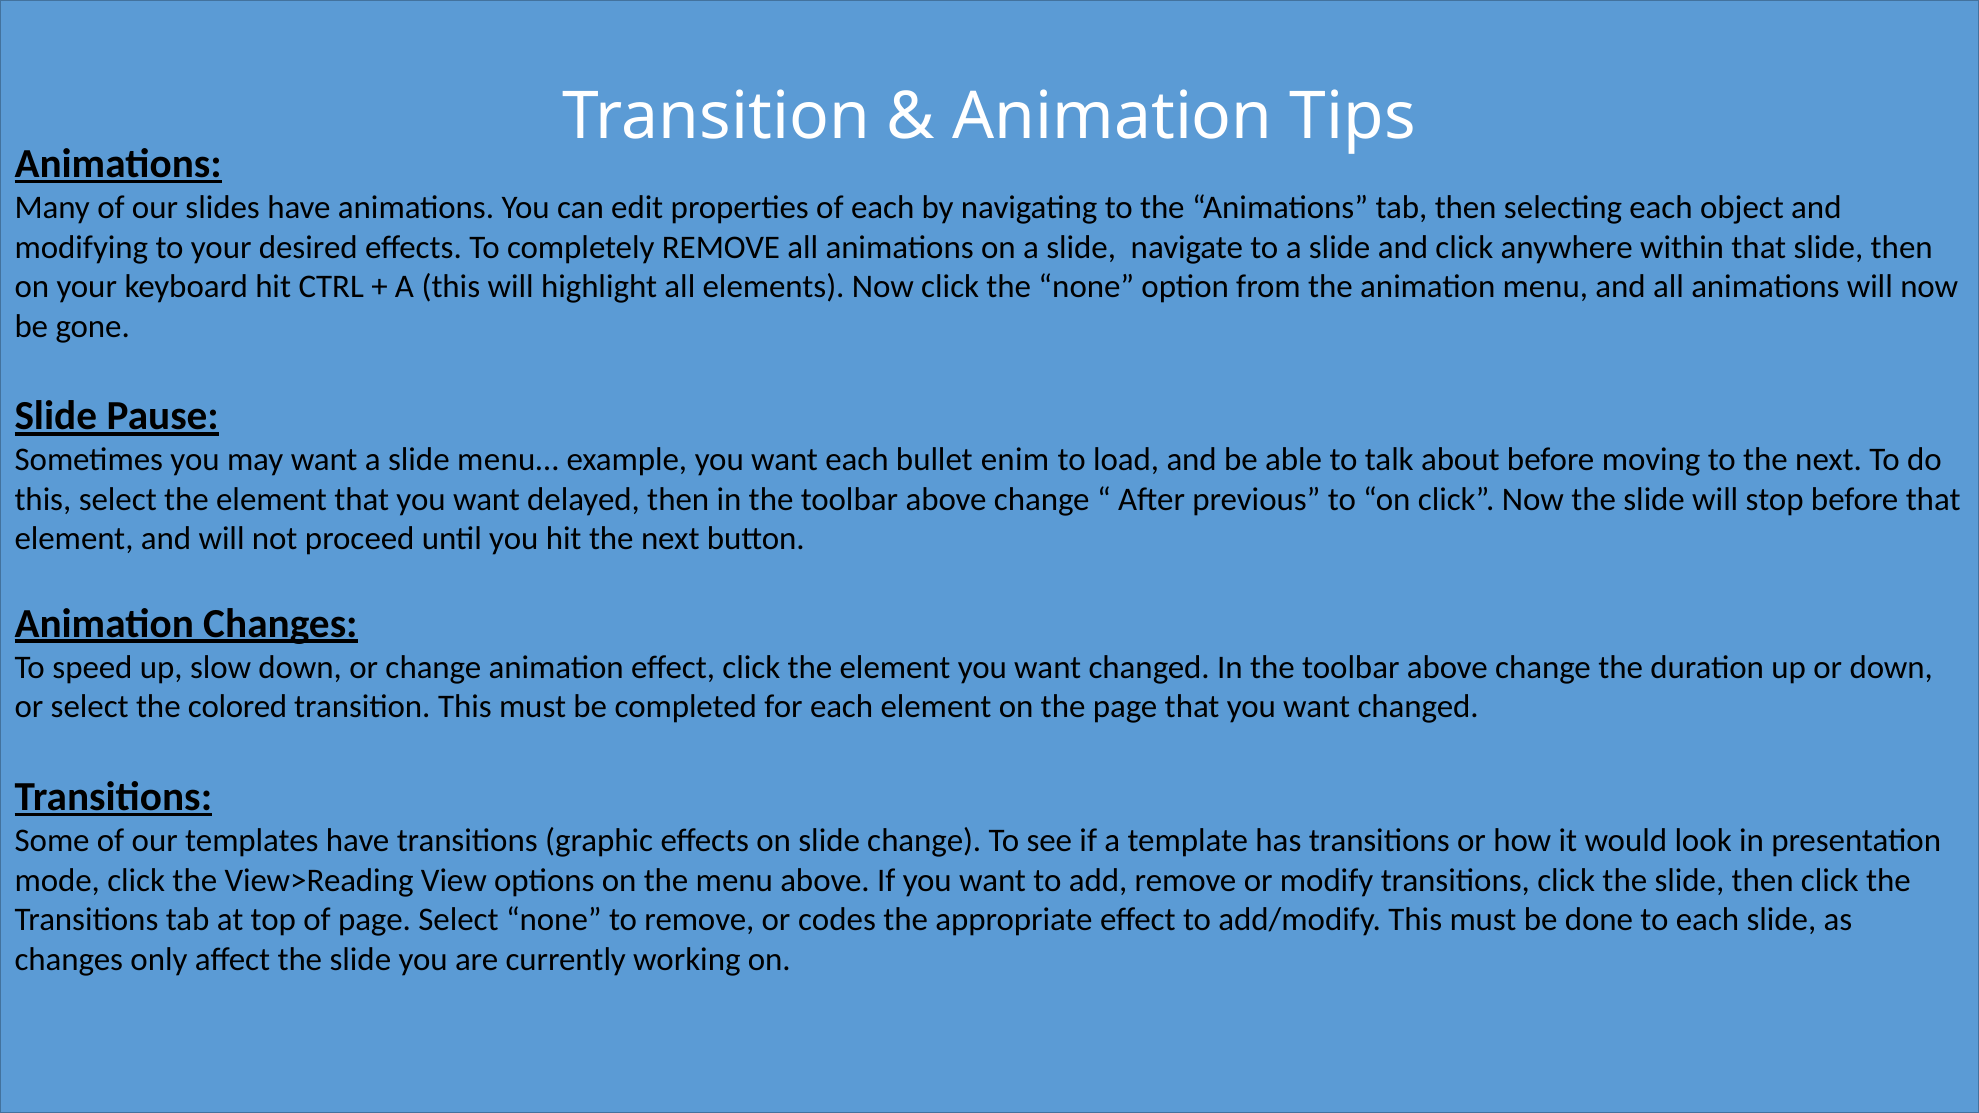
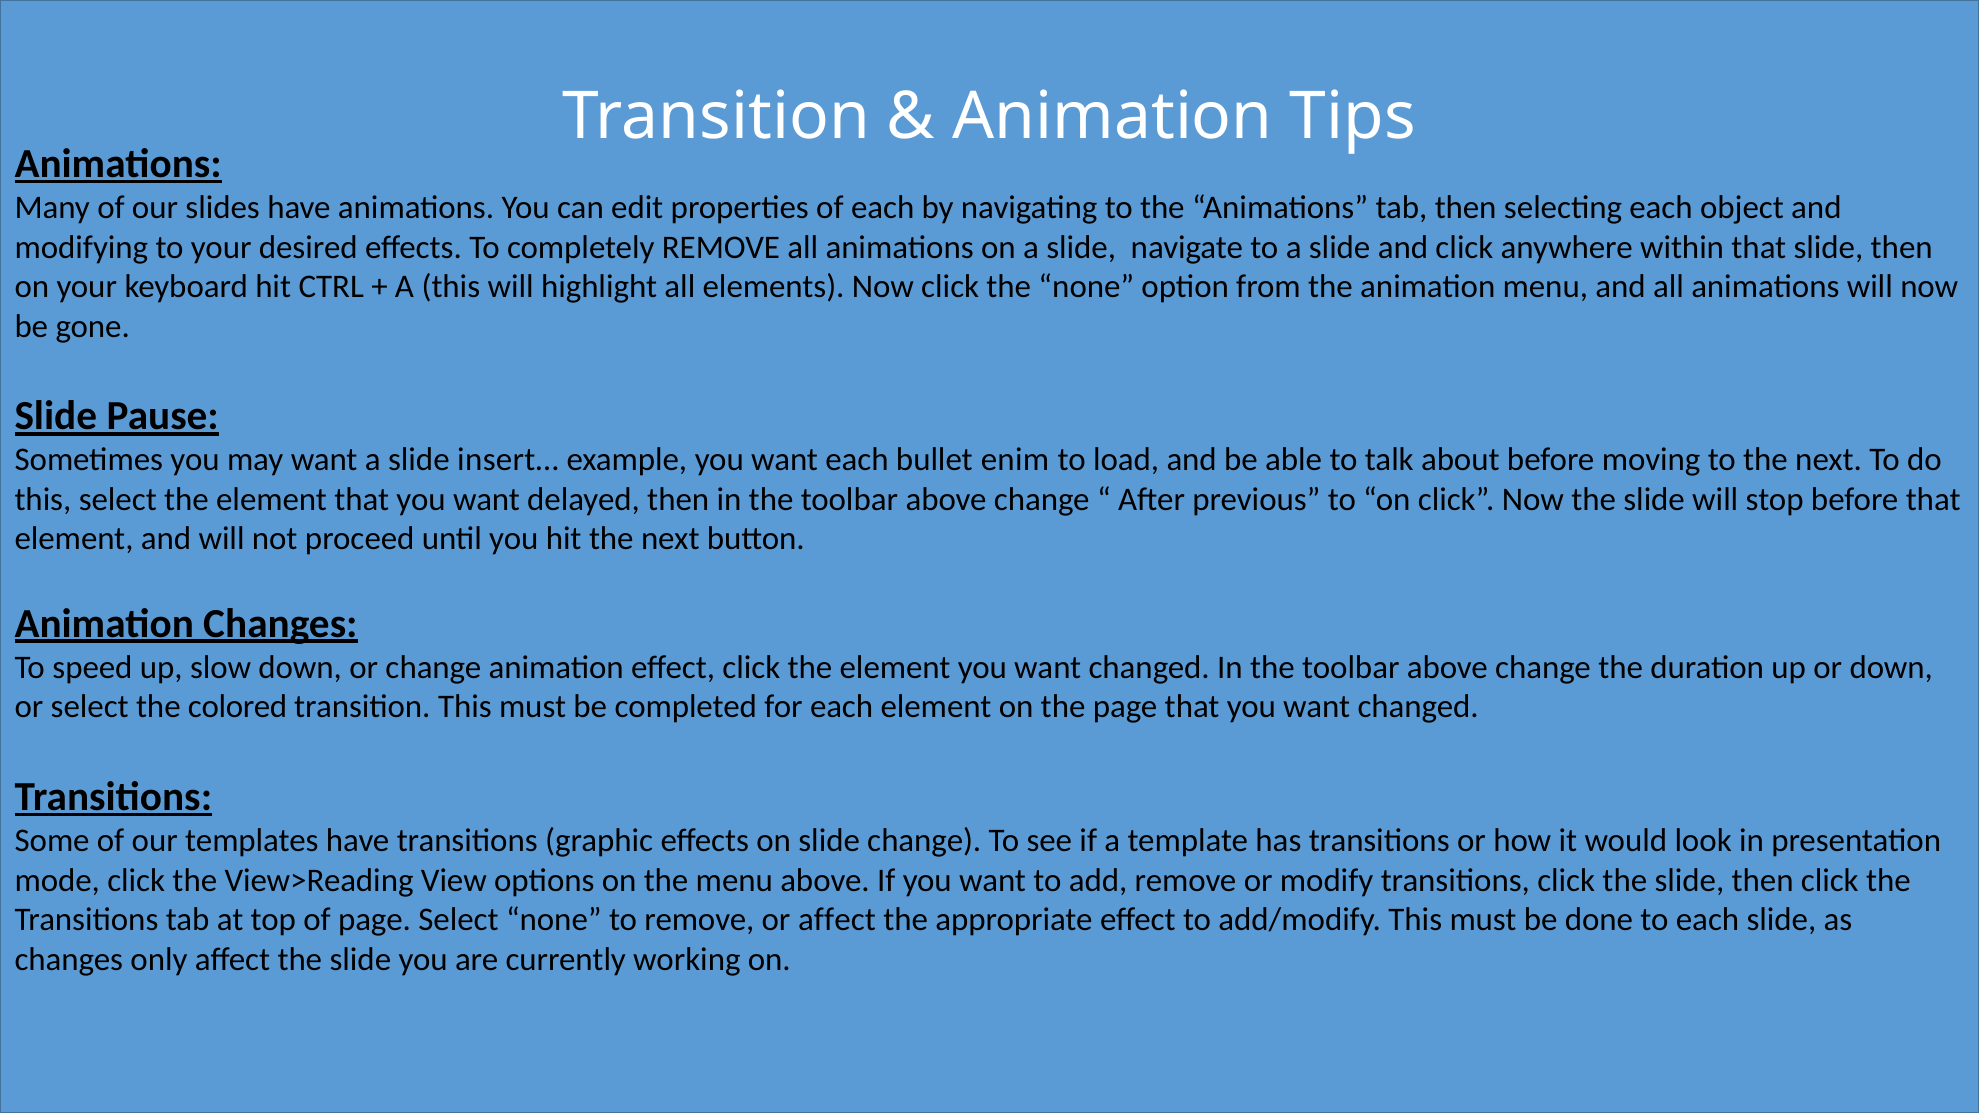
menu…: menu… -> insert… (508, 460)
or codes: codes -> affect (837, 920)
